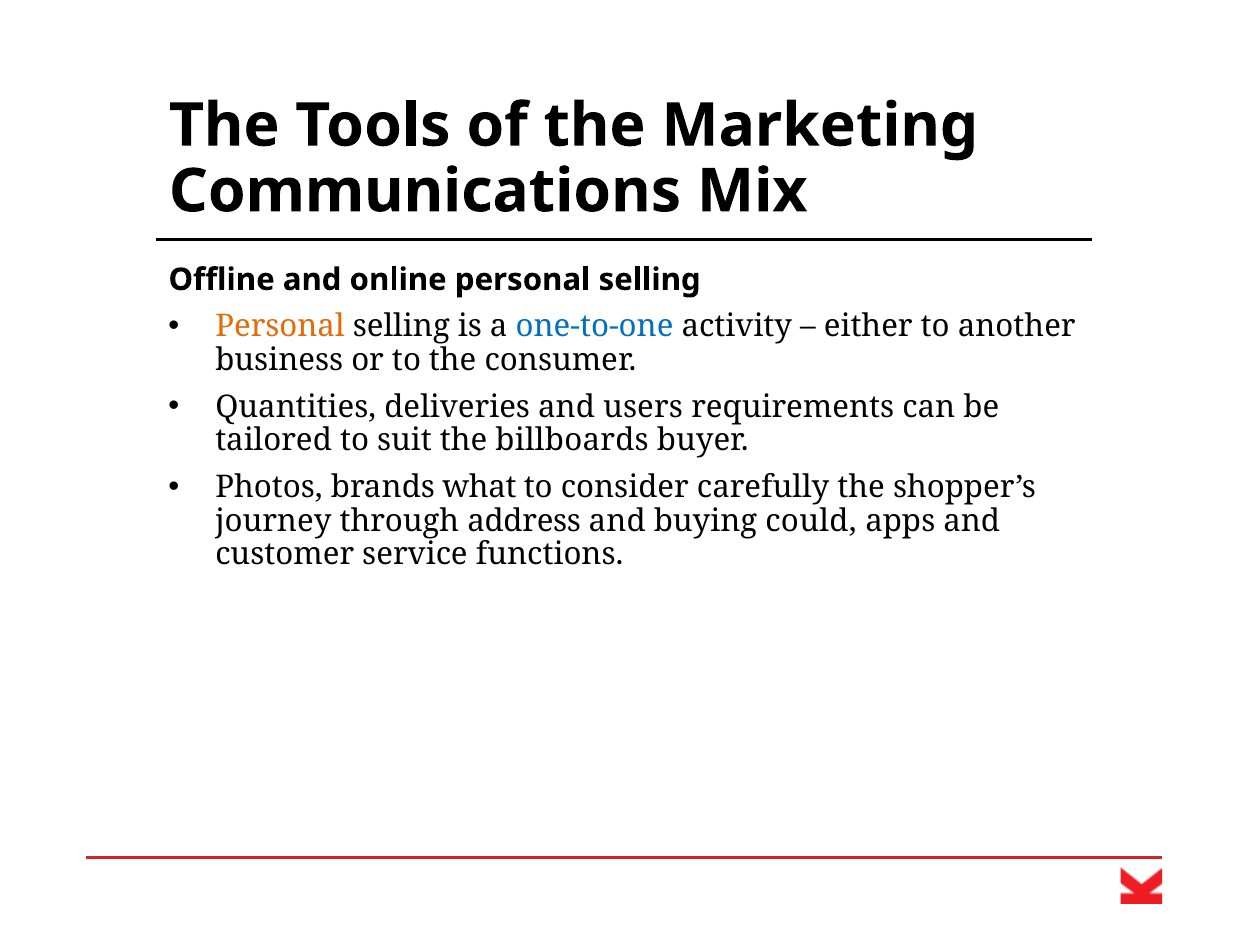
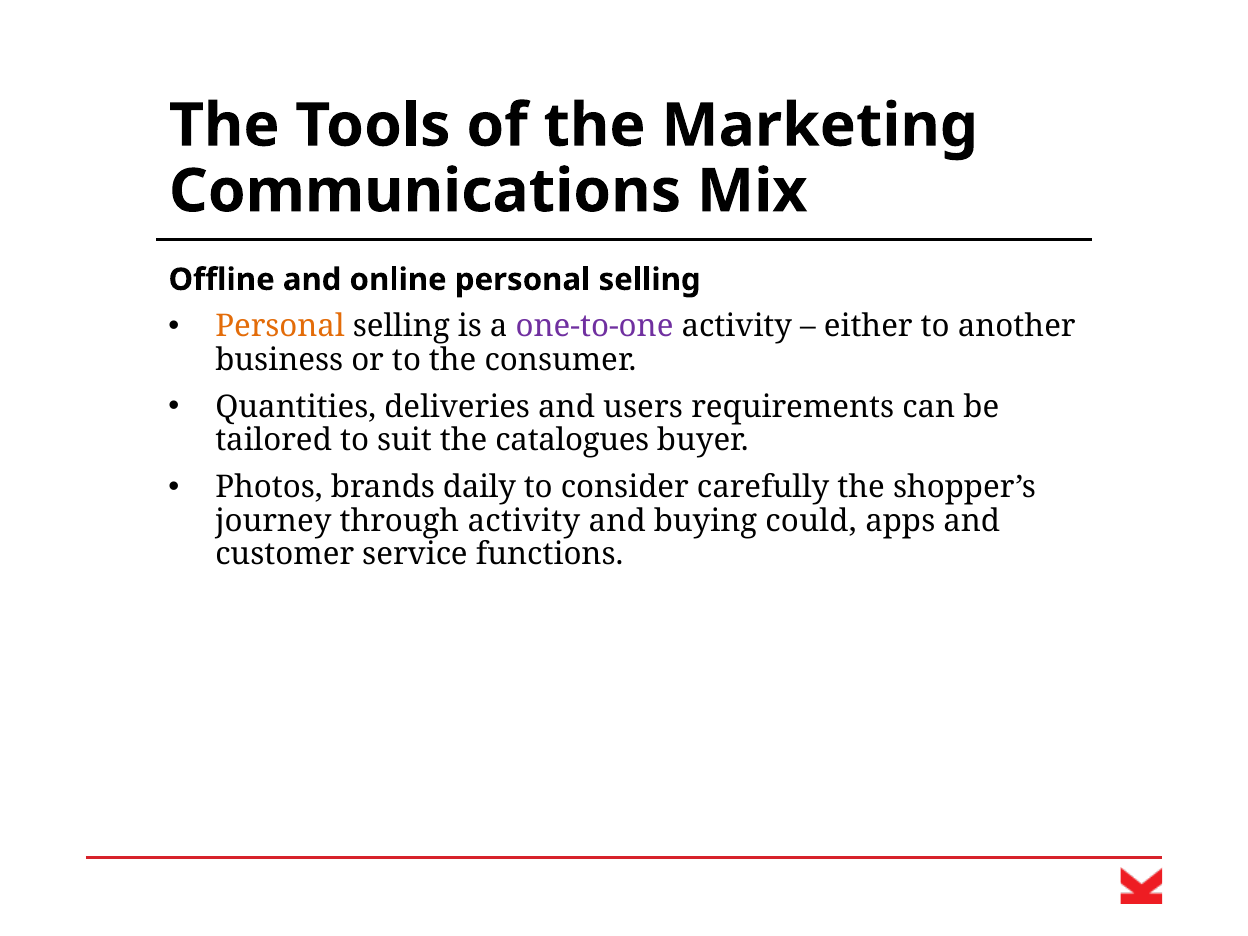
one-to-one colour: blue -> purple (595, 326)
billboards: billboards -> catalogues (572, 441)
what: what -> daily (479, 487)
through address: address -> activity (524, 521)
